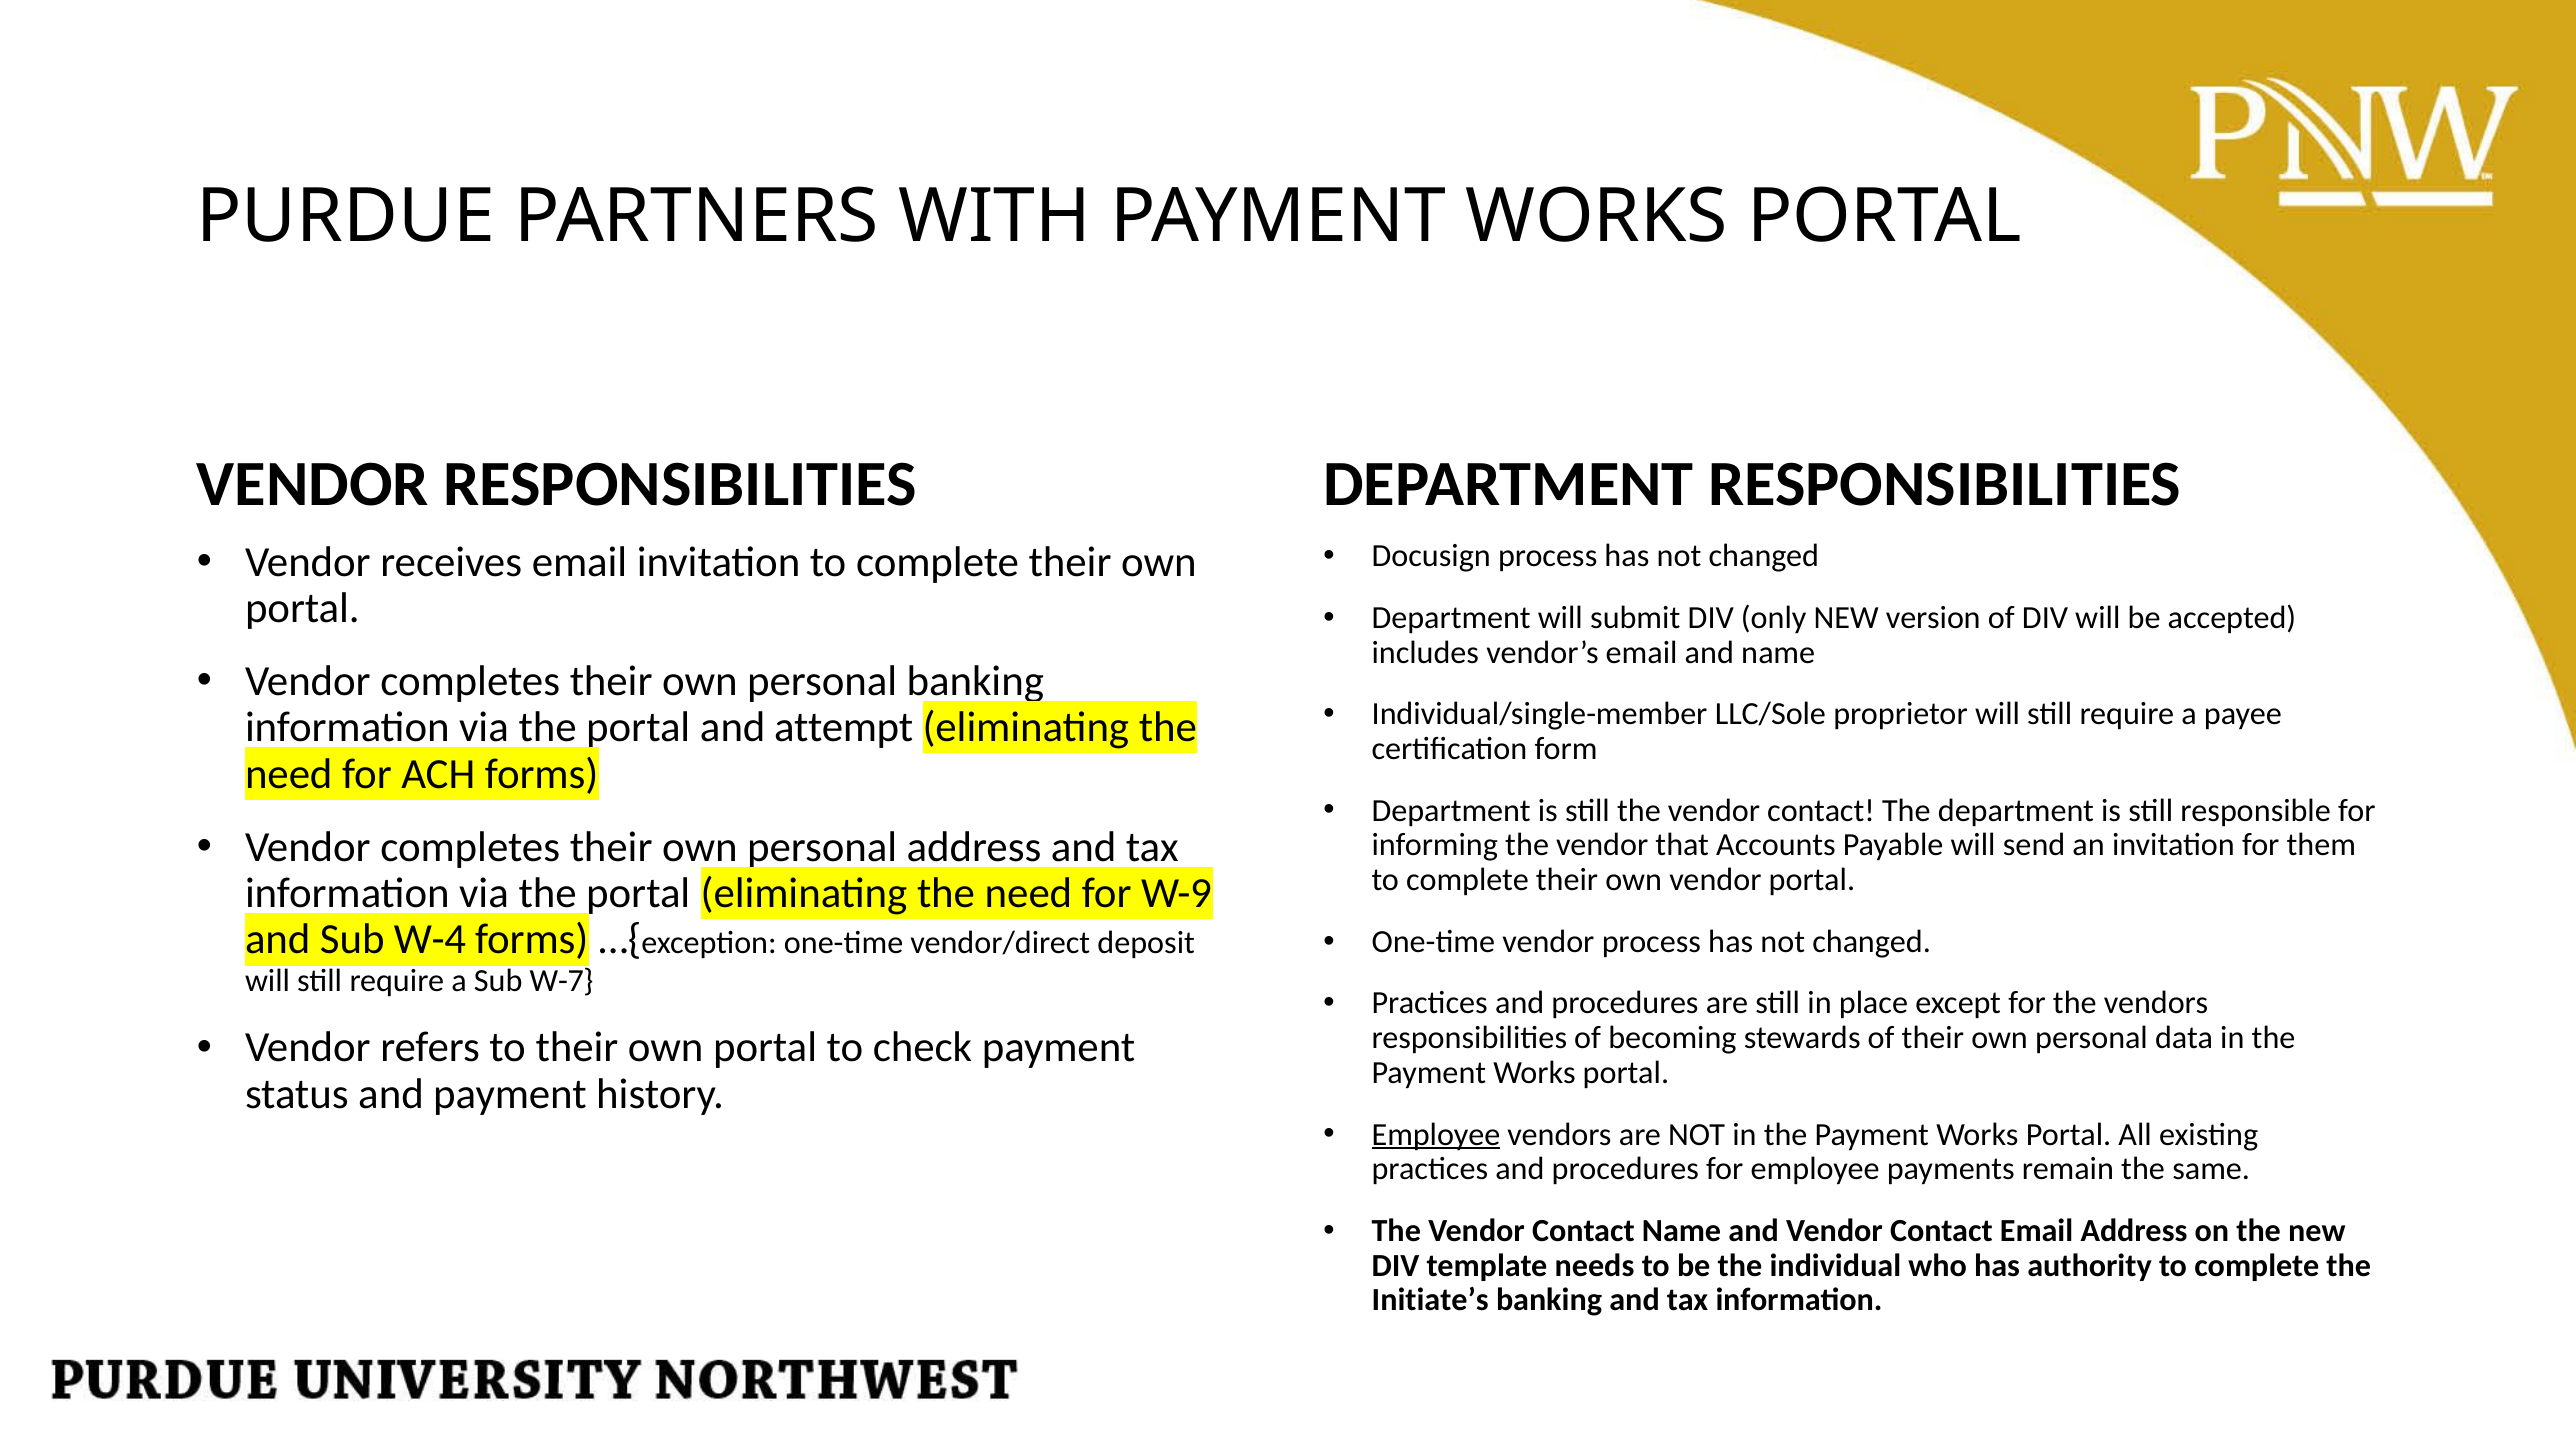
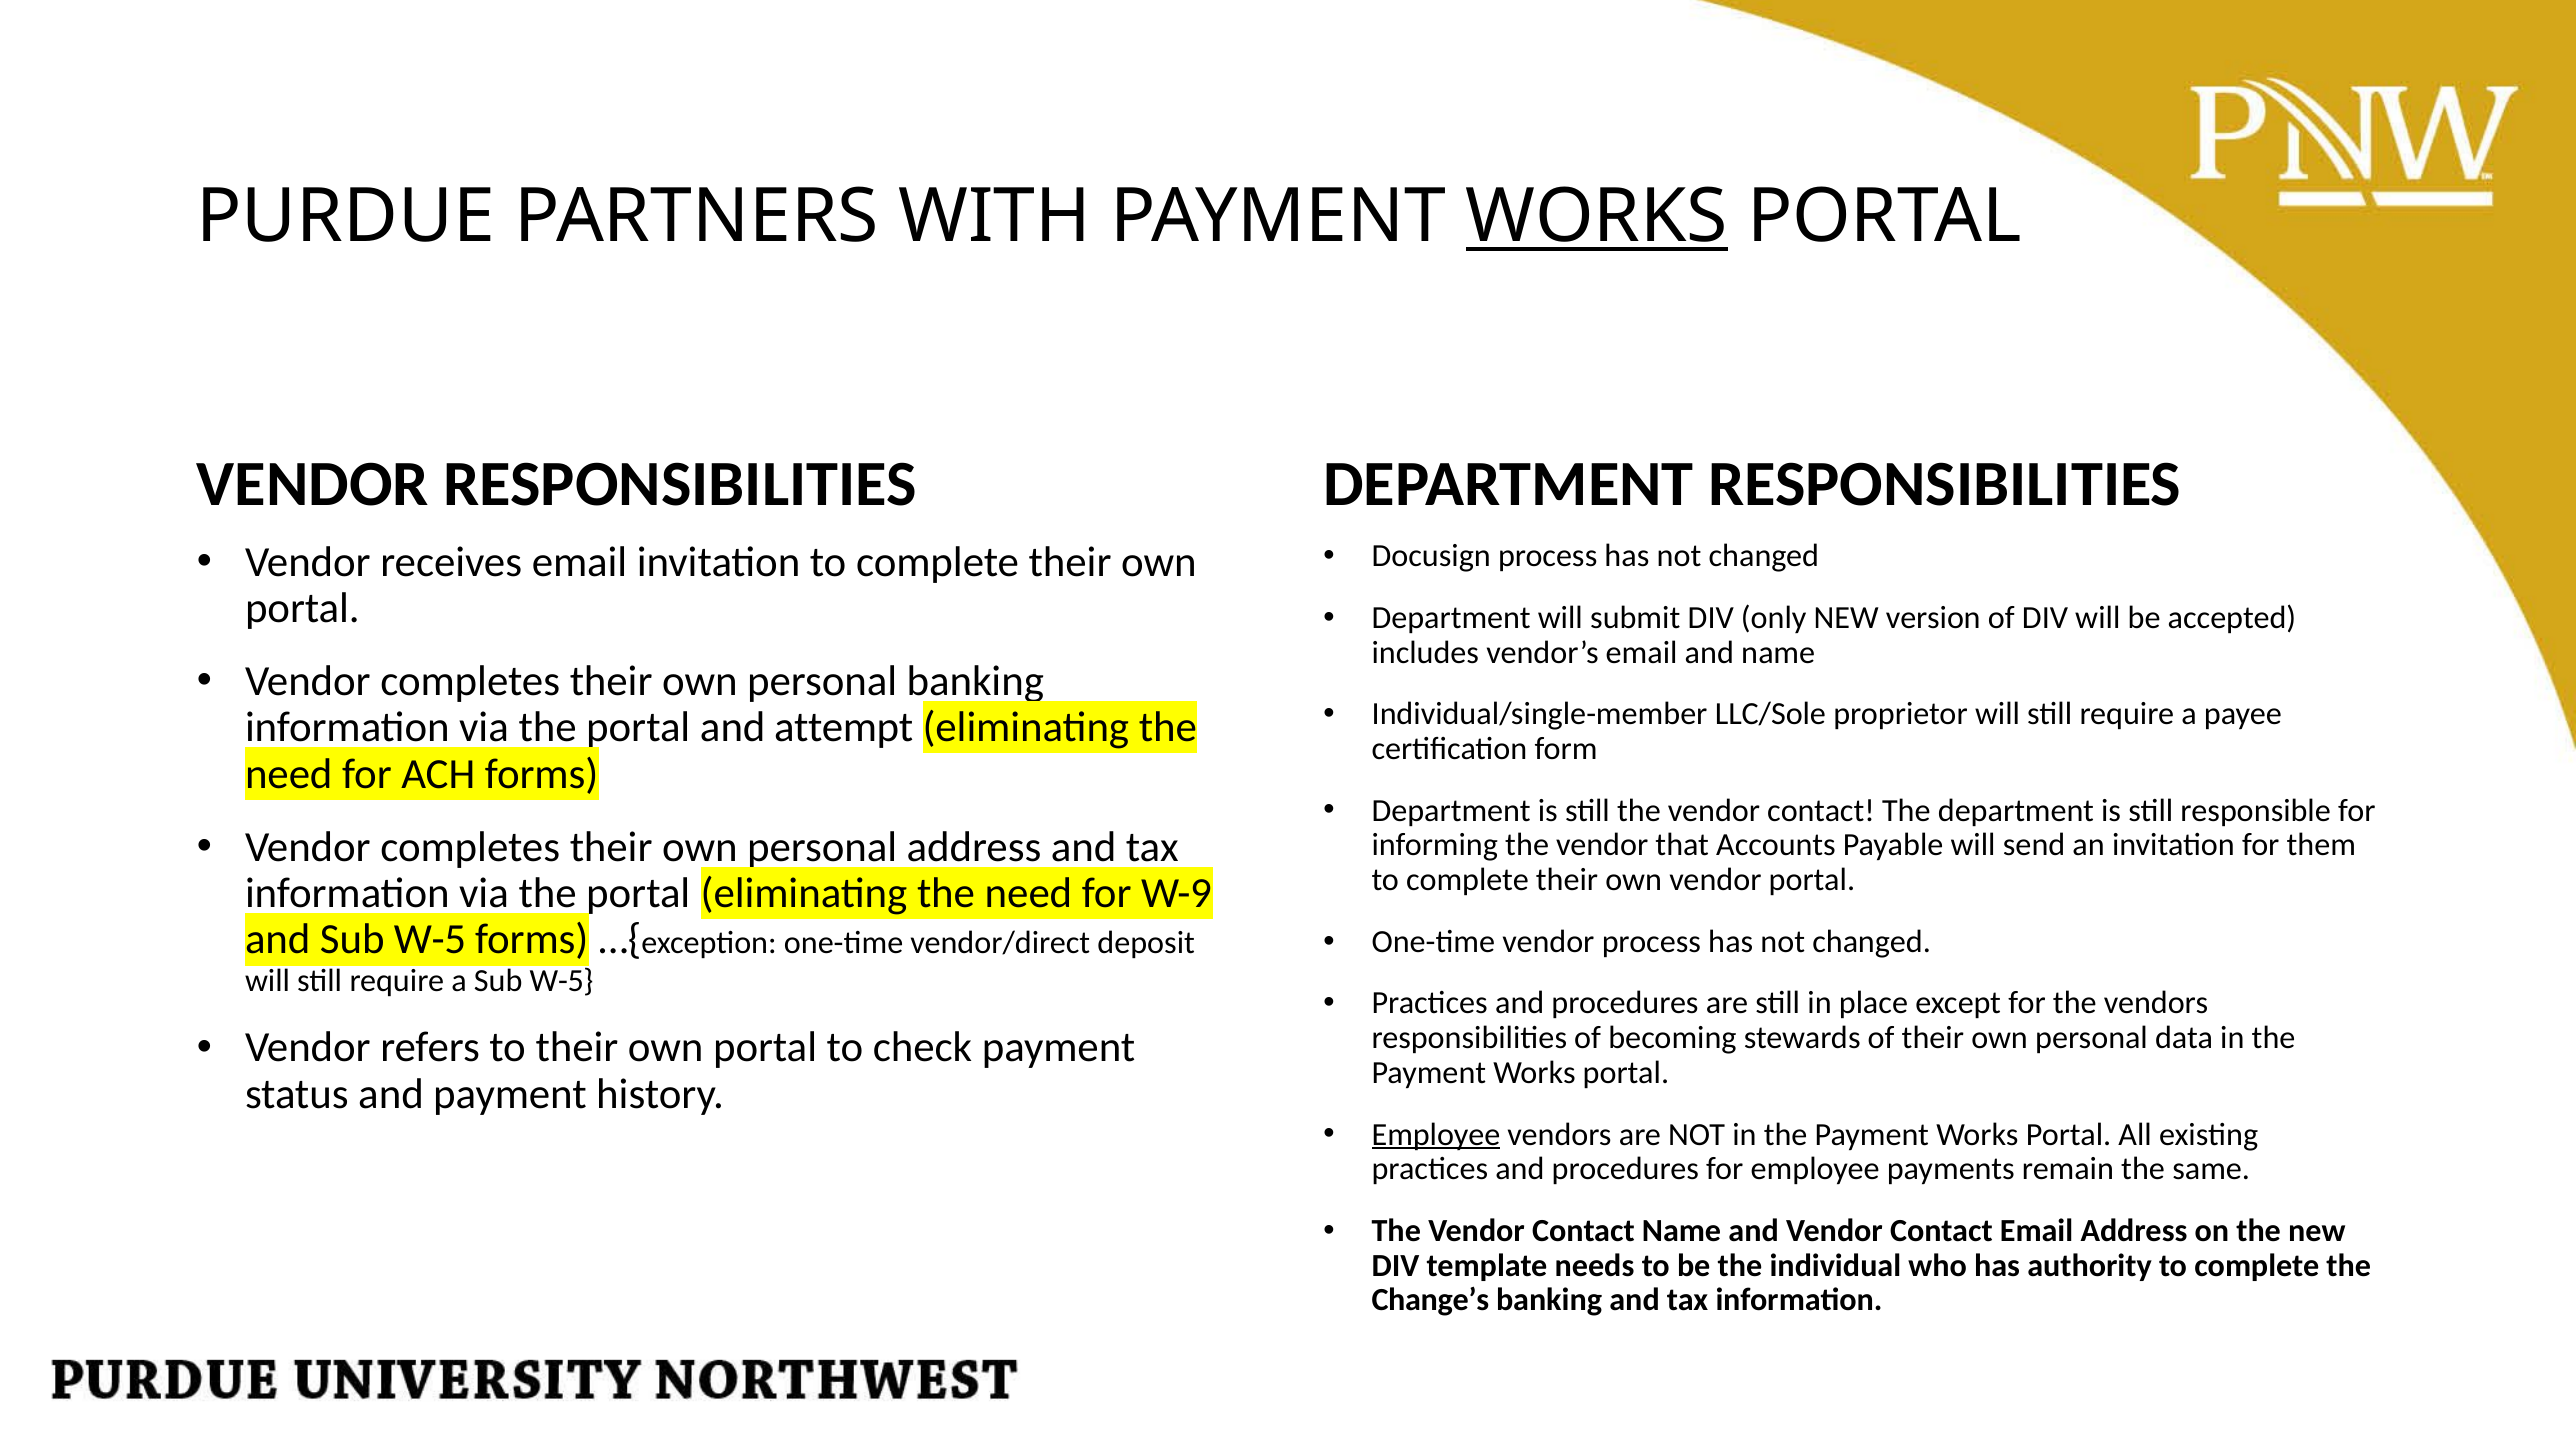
WORKS underline: none -> present (1597, 217)
and Sub W-4: W-4 -> W-5 (430, 940)
a Sub W-7: W-7 -> W-5 (562, 980)
Initiate’s: Initiate’s -> Change’s (1430, 1300)
